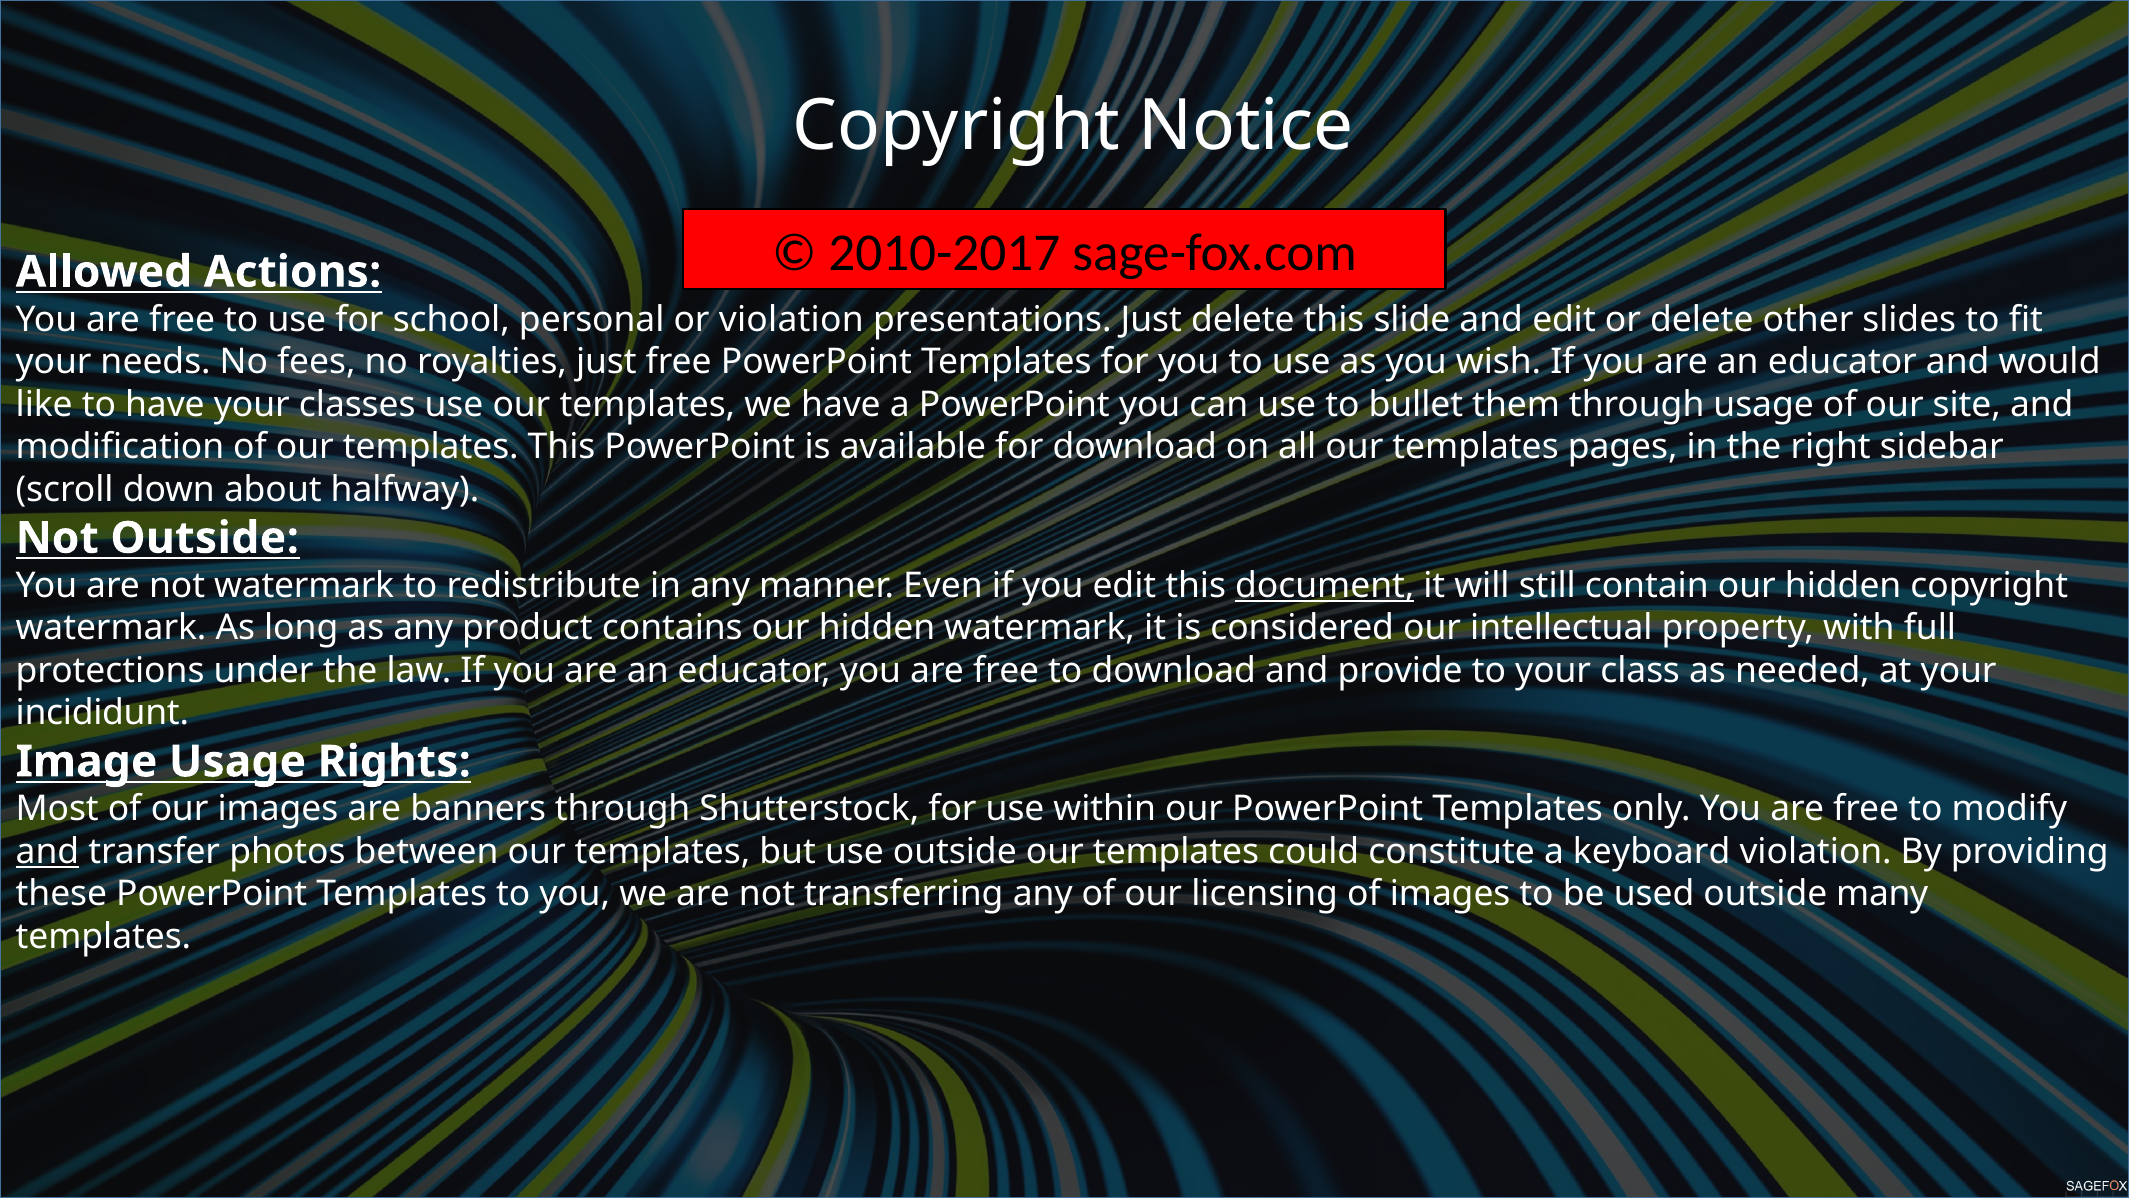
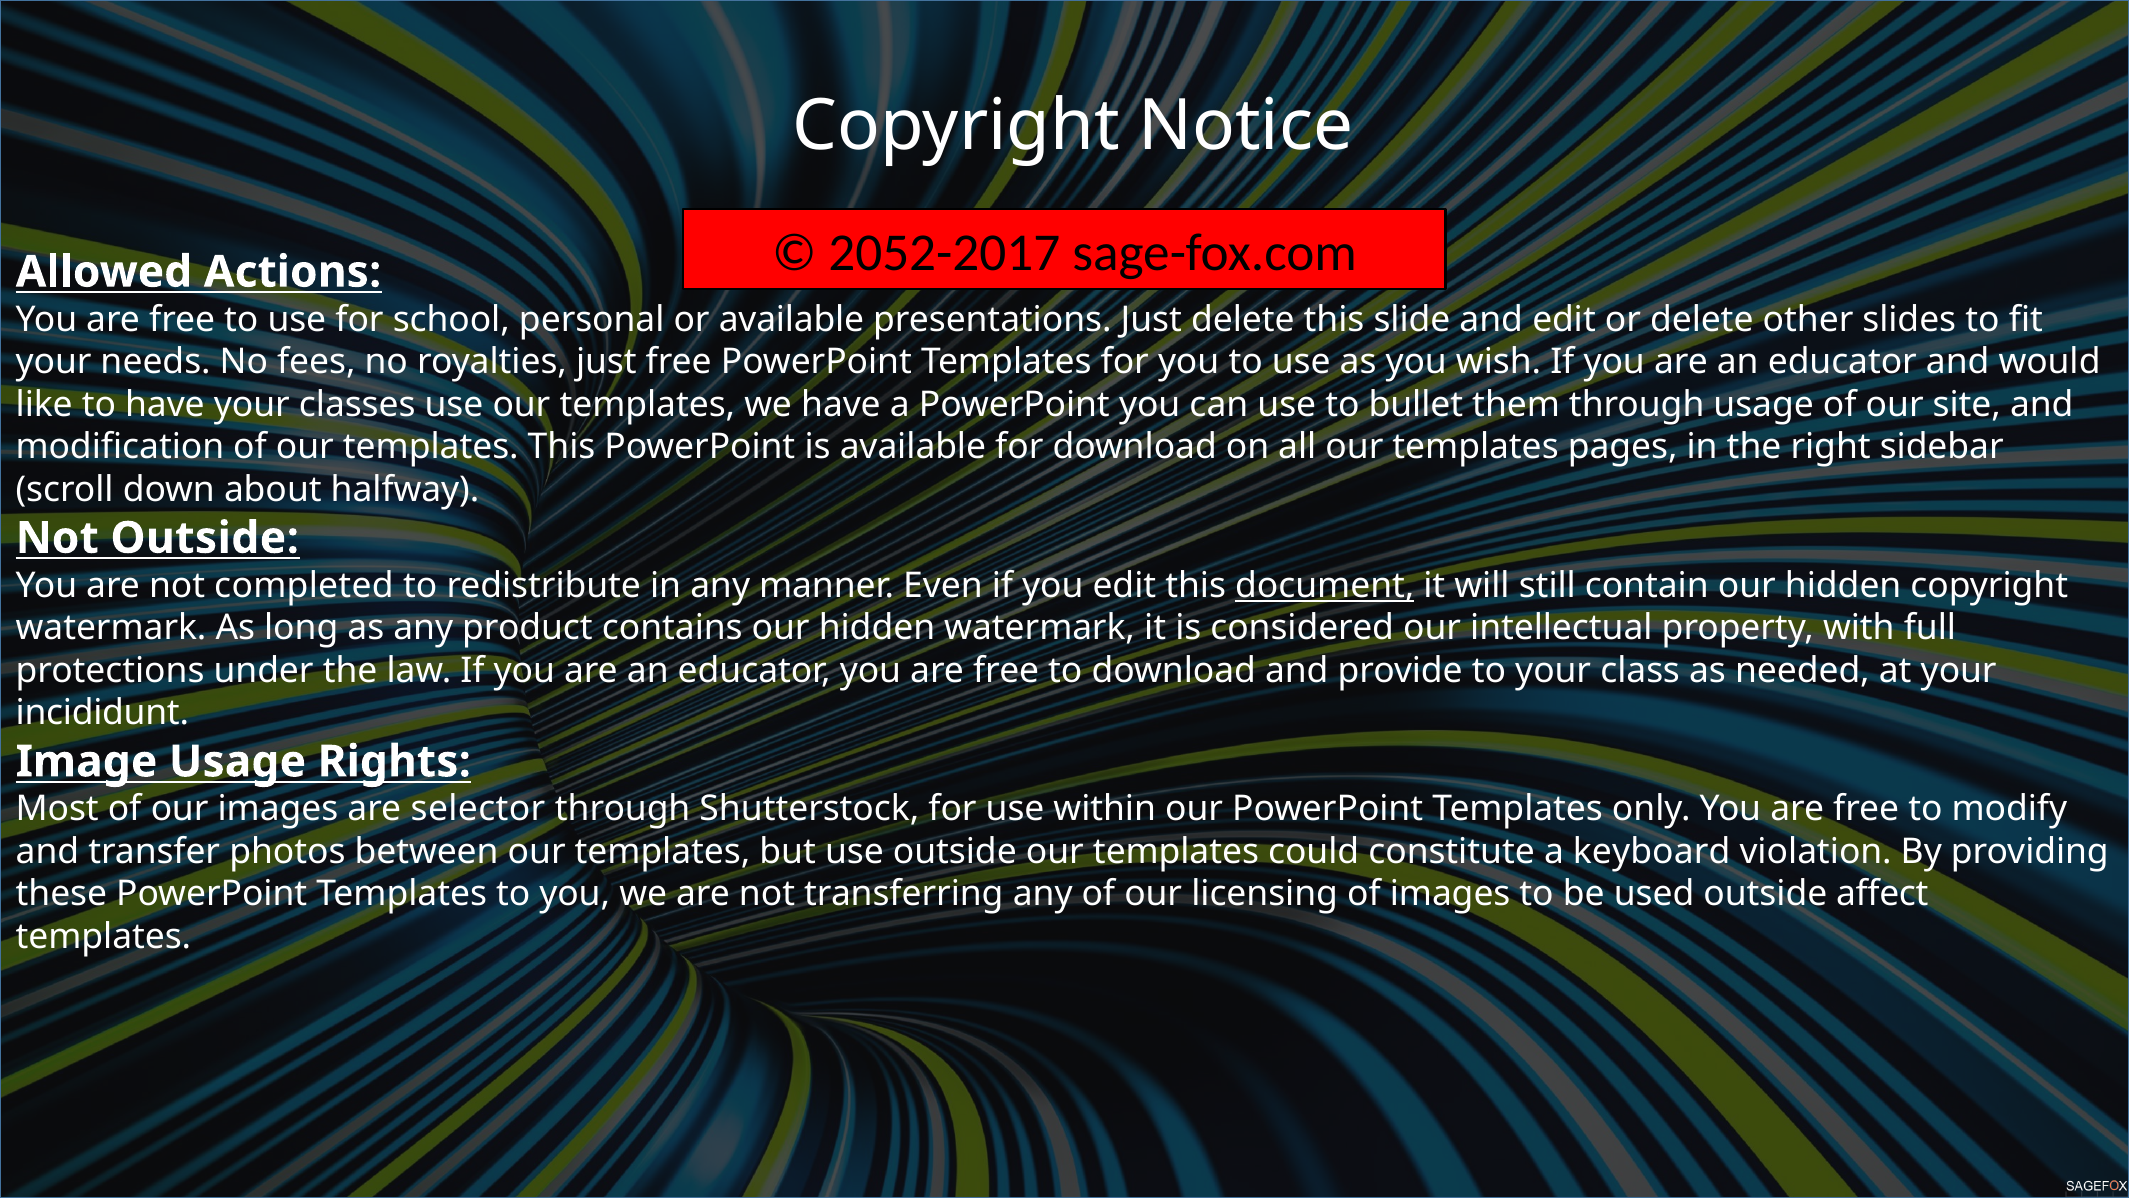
2010-2017: 2010-2017 -> 2052-2017 (944, 253)
or violation: violation -> available (791, 319)
not watermark: watermark -> completed (304, 585)
banners: banners -> selector (478, 809)
and underline: present -> none (47, 851)
many: many -> affect (1882, 894)
